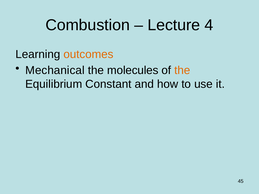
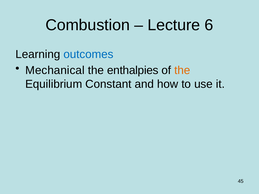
4: 4 -> 6 (209, 25)
outcomes colour: orange -> blue (89, 54)
molecules: molecules -> enthalpies (133, 70)
